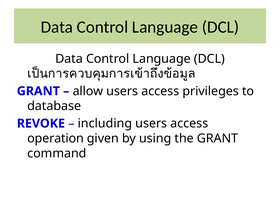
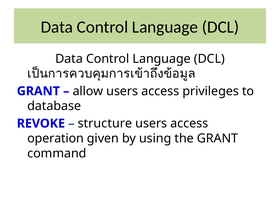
including: including -> structure (105, 123)
